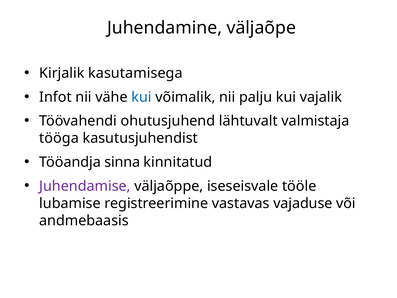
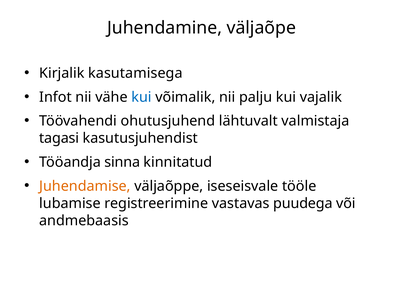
tööga: tööga -> tagasi (59, 138)
Juhendamise colour: purple -> orange (85, 186)
vajaduse: vajaduse -> puudega (303, 203)
